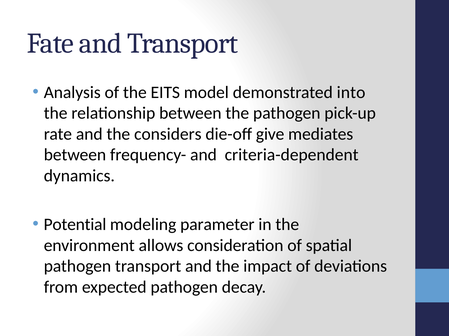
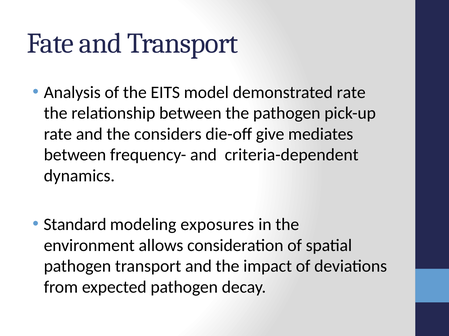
demonstrated into: into -> rate (351, 92)
Potential: Potential -> Standard (75, 225)
parameter: parameter -> exposures (217, 225)
